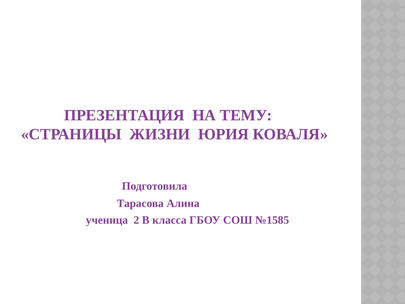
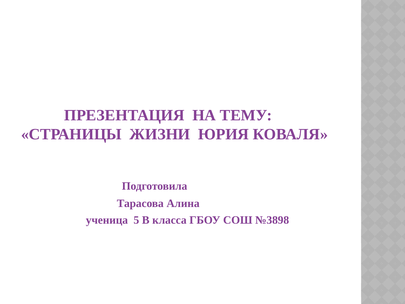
2: 2 -> 5 (136, 220)
№1585: №1585 -> №3898 (272, 220)
